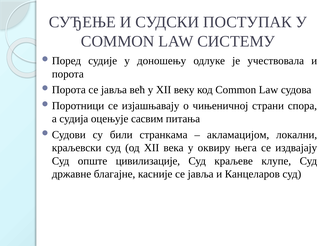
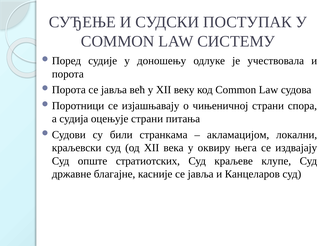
оцењује сасвим: сасвим -> страни (147, 119)
цивилизације: цивилизације -> стратиотских (148, 161)
